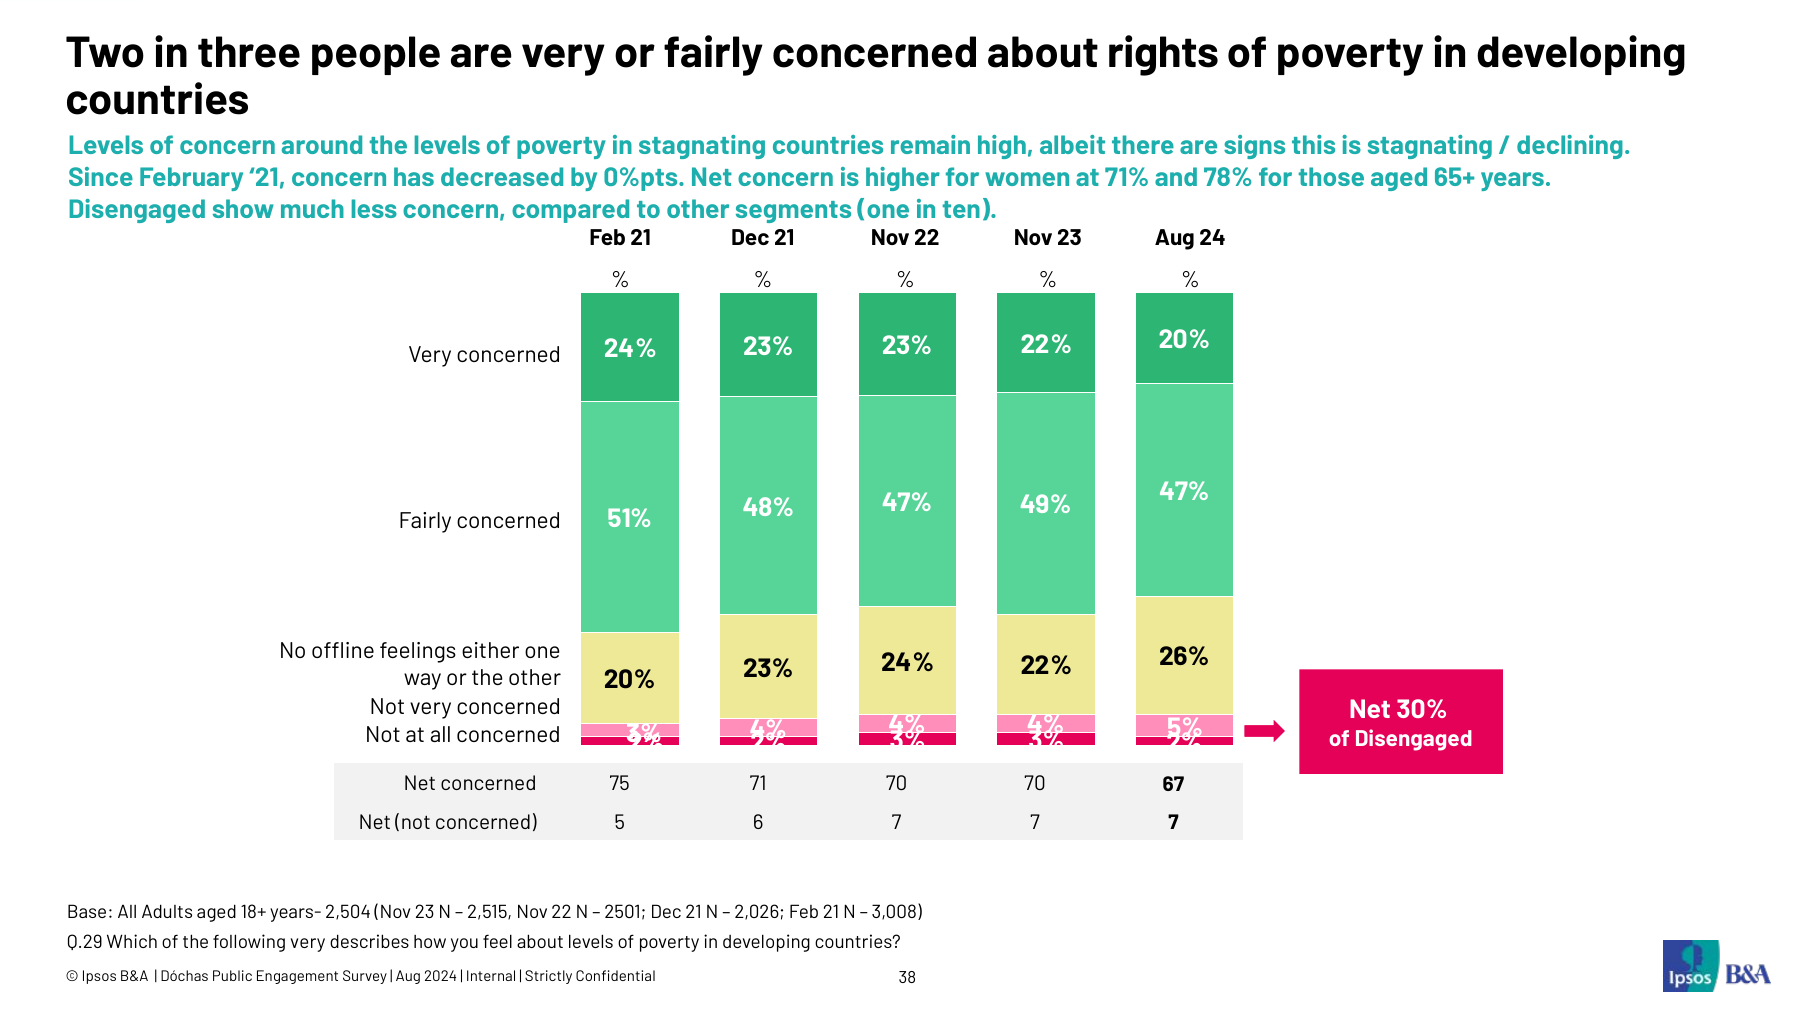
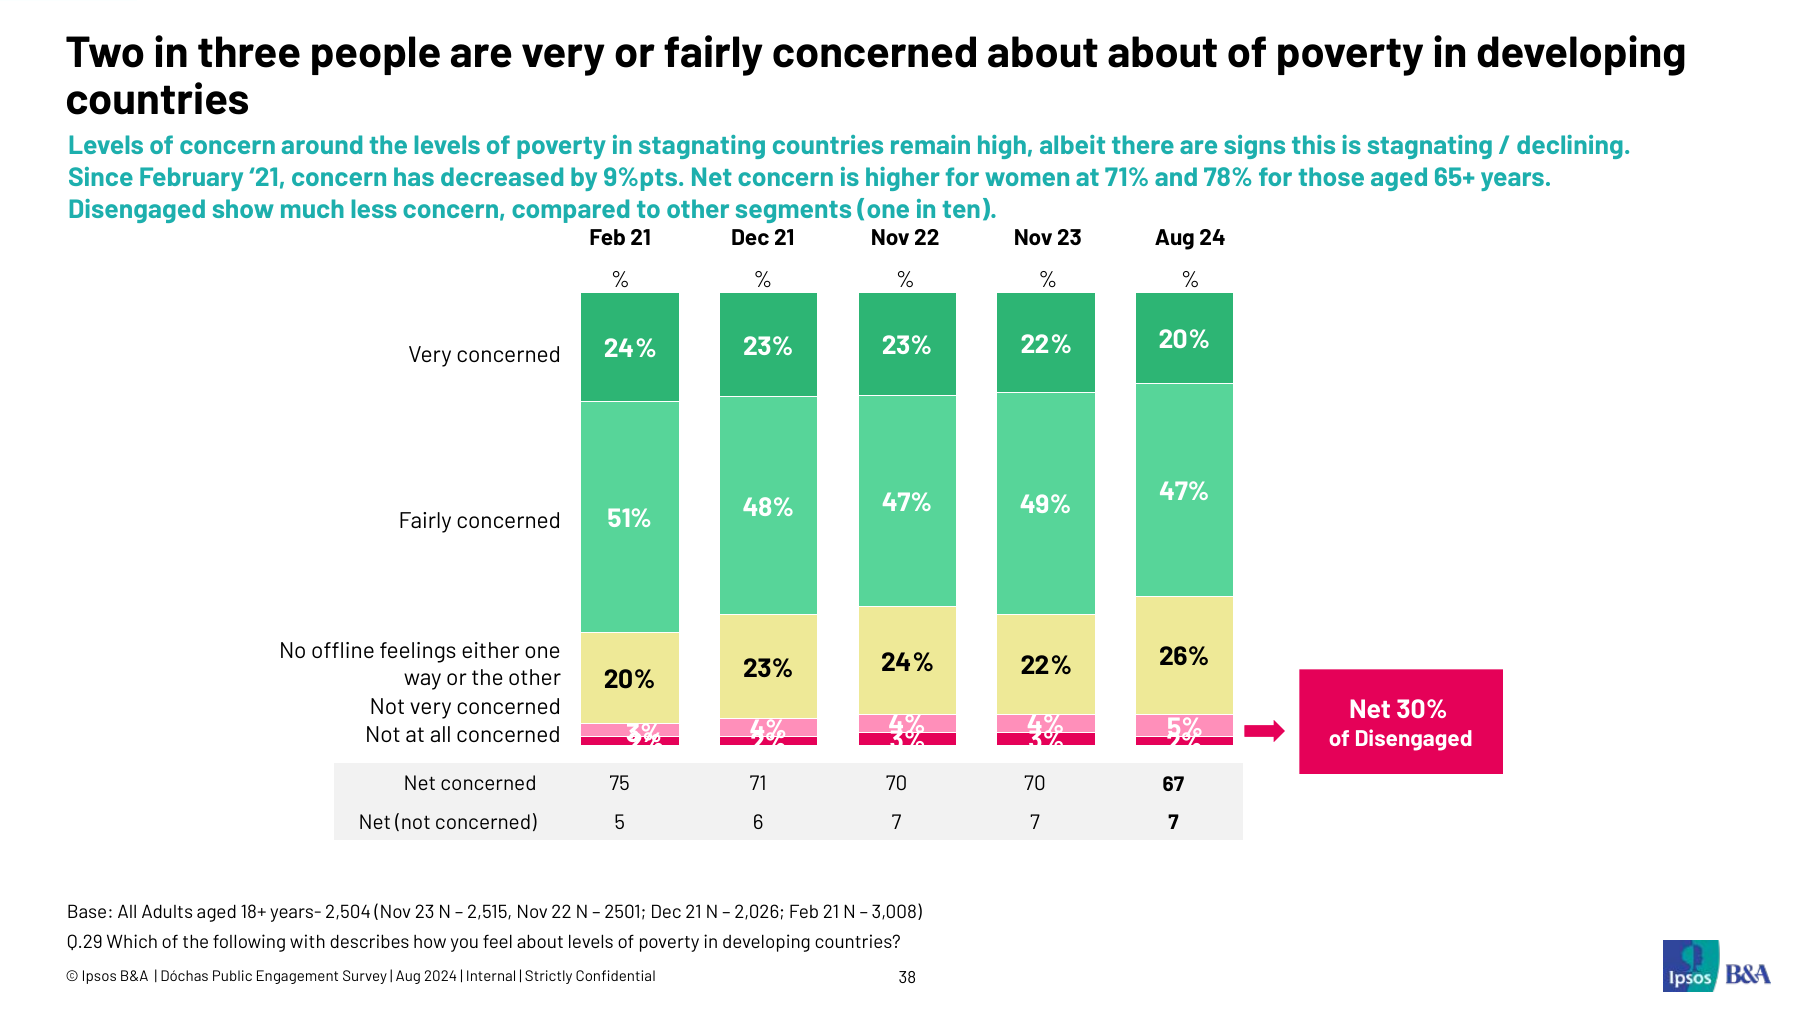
about rights: rights -> about (1163, 54)
0%pts: 0%pts -> 9%pts (644, 178)
following very: very -> with (308, 942)
